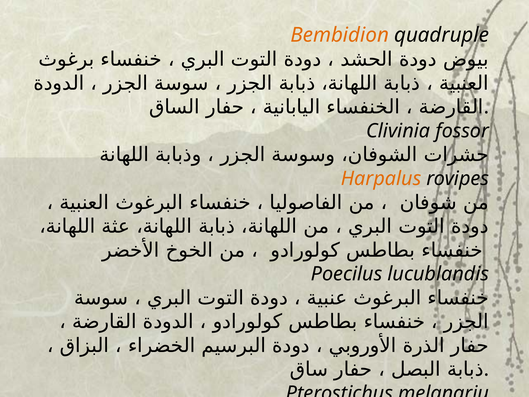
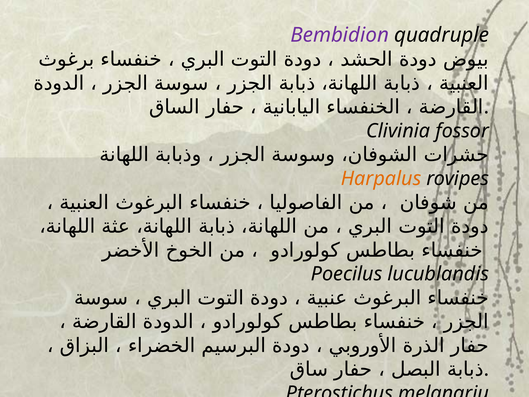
Bembidion colour: orange -> purple (340, 35)
